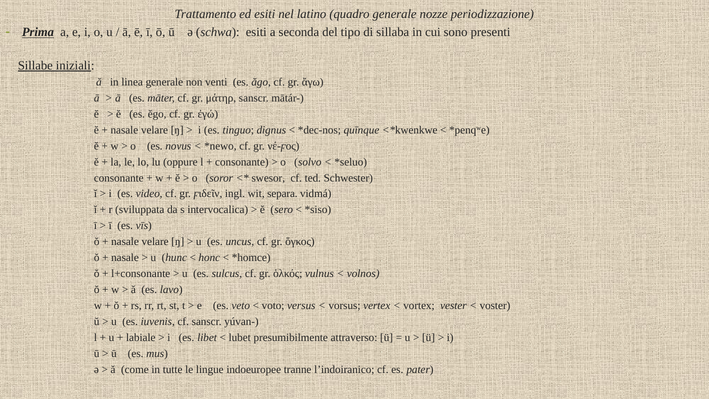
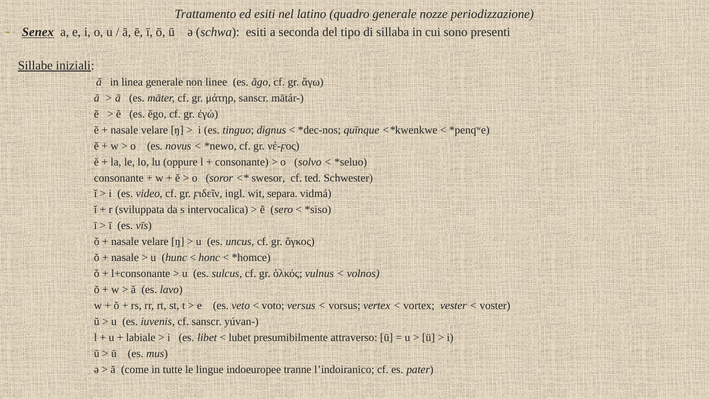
Prima: Prima -> Senex (38, 32)
venti: venti -> linee (216, 82)
